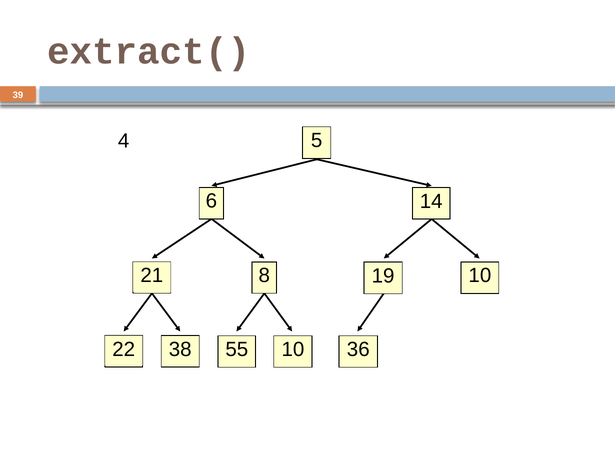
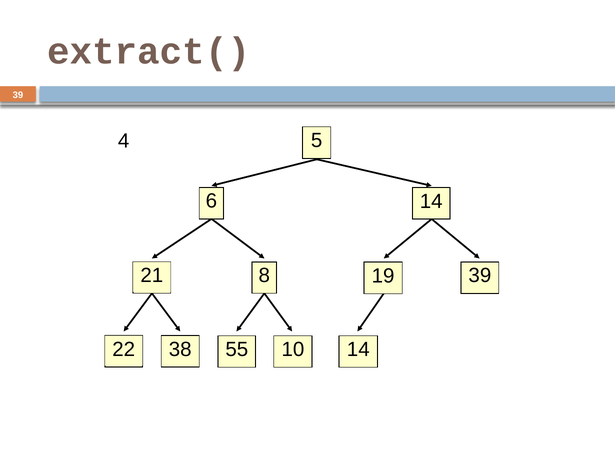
8 10: 10 -> 39 (480, 275)
10 36: 36 -> 14 (358, 349)
